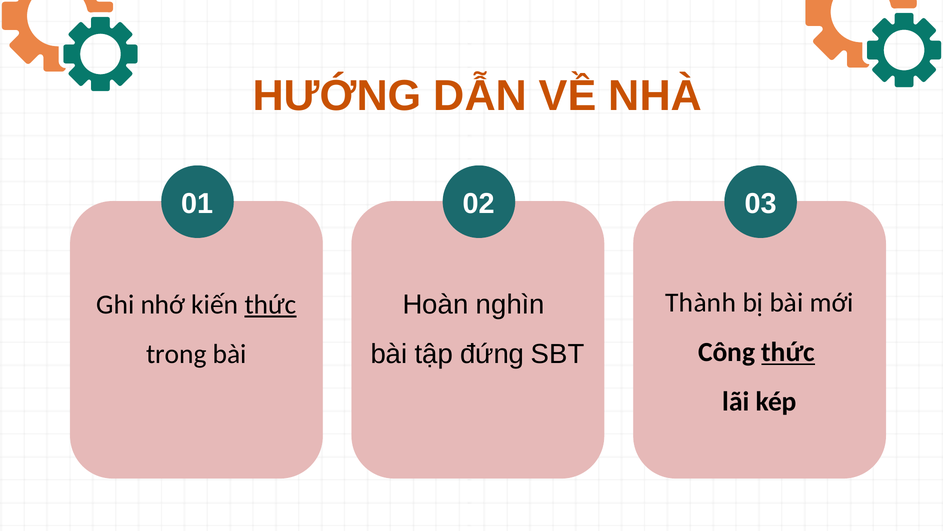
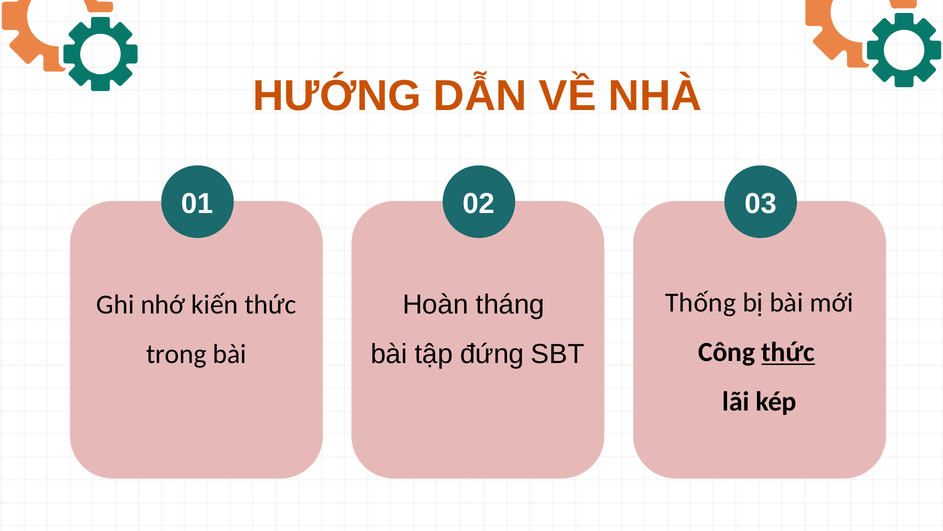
Thành: Thành -> Thống (701, 302)
nghìn: nghìn -> tháng (510, 304)
thức underline: present -> none (270, 304)
